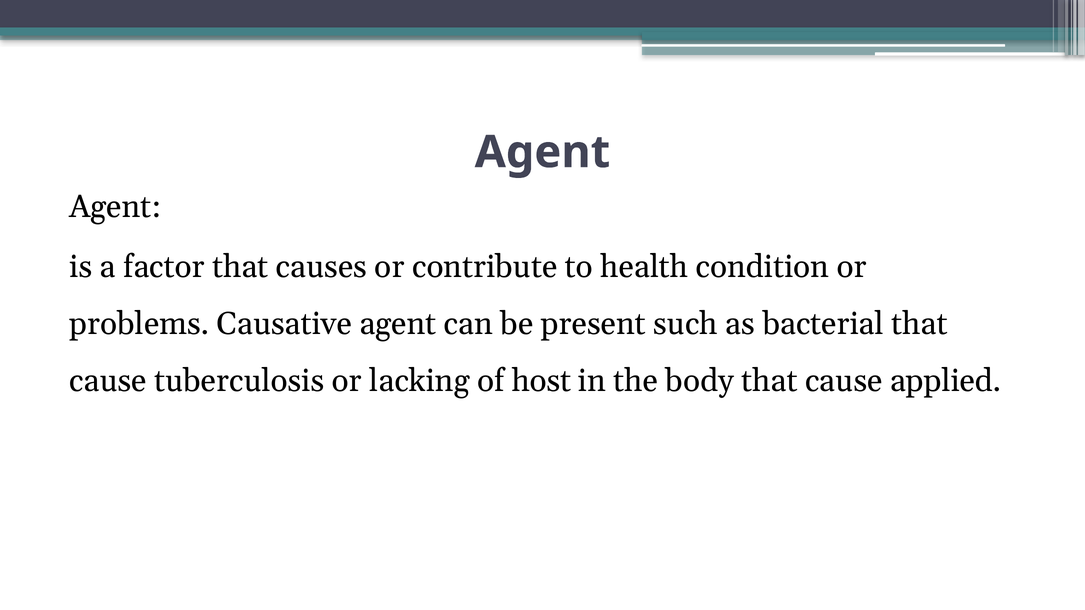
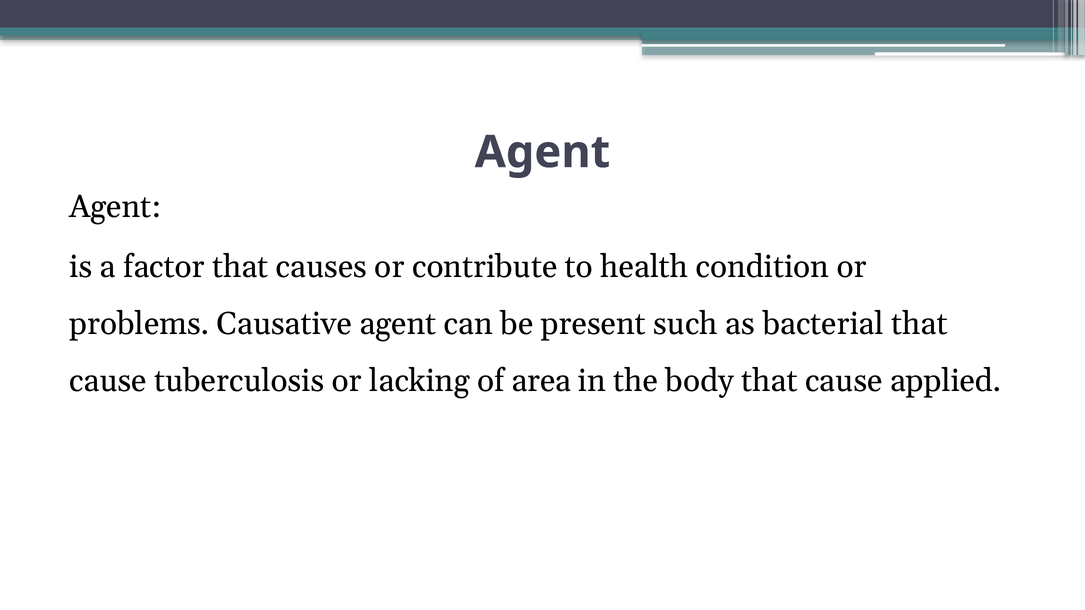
host: host -> area (541, 381)
